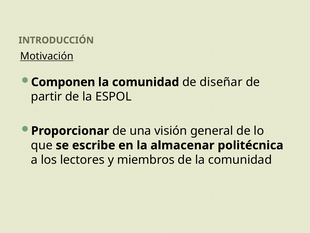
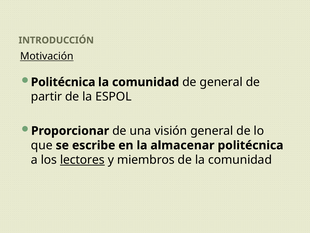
Componen: Componen -> Politécnica (63, 82)
de diseñar: diseñar -> general (221, 82)
lectores underline: none -> present (82, 160)
